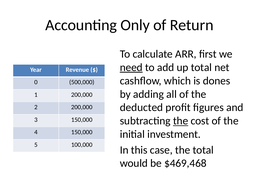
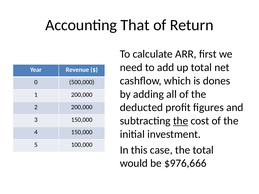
Only: Only -> That (135, 25)
need underline: present -> none (131, 67)
$469,468: $469,468 -> $976,666 (185, 164)
